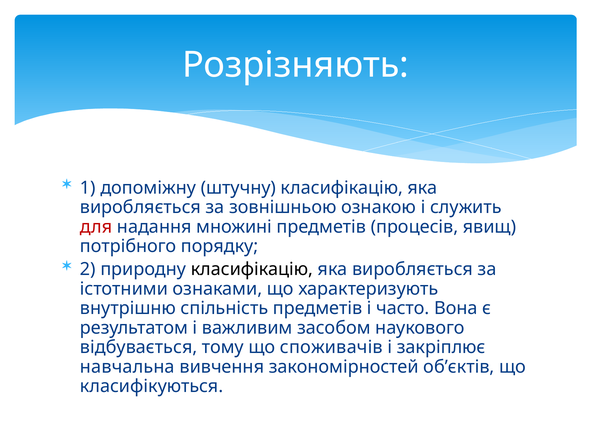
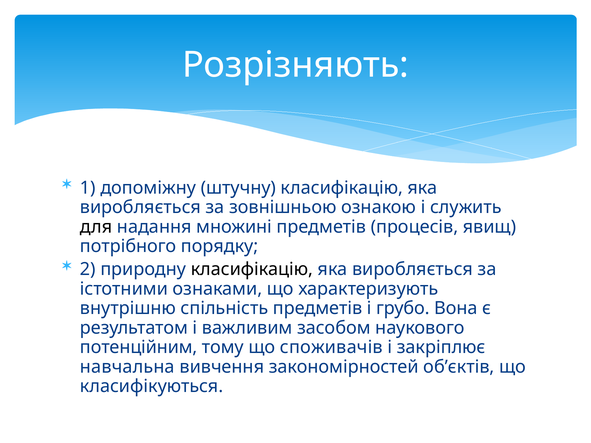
для colour: red -> black (96, 227)
часто: часто -> грубо (403, 309)
відбувається: відбувається -> потенційним (139, 348)
